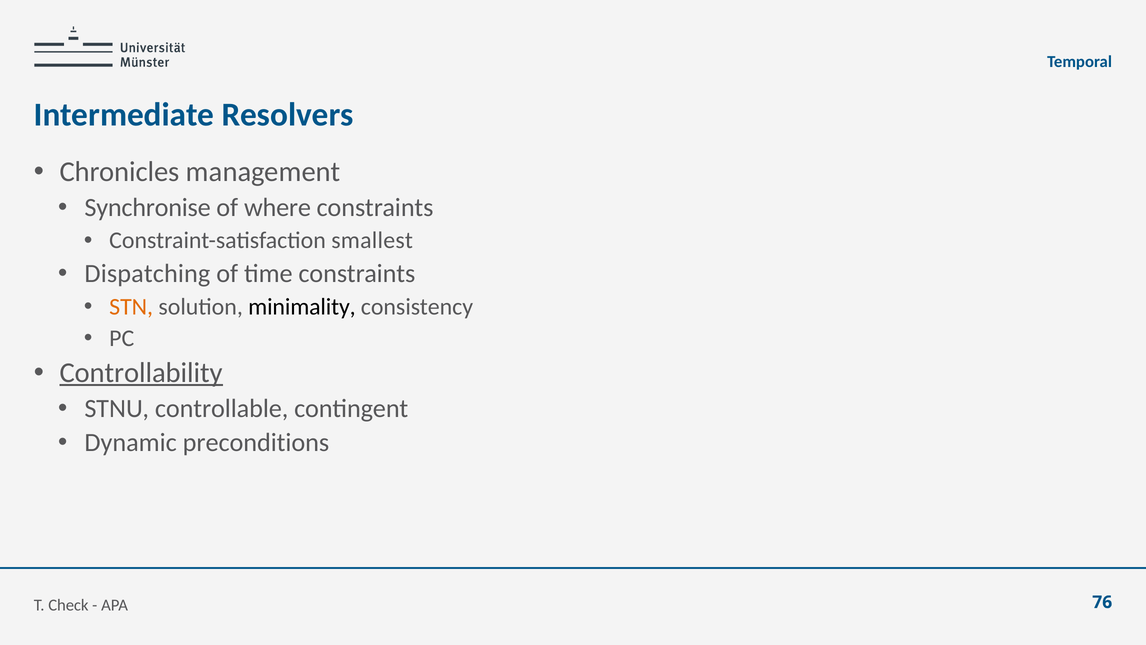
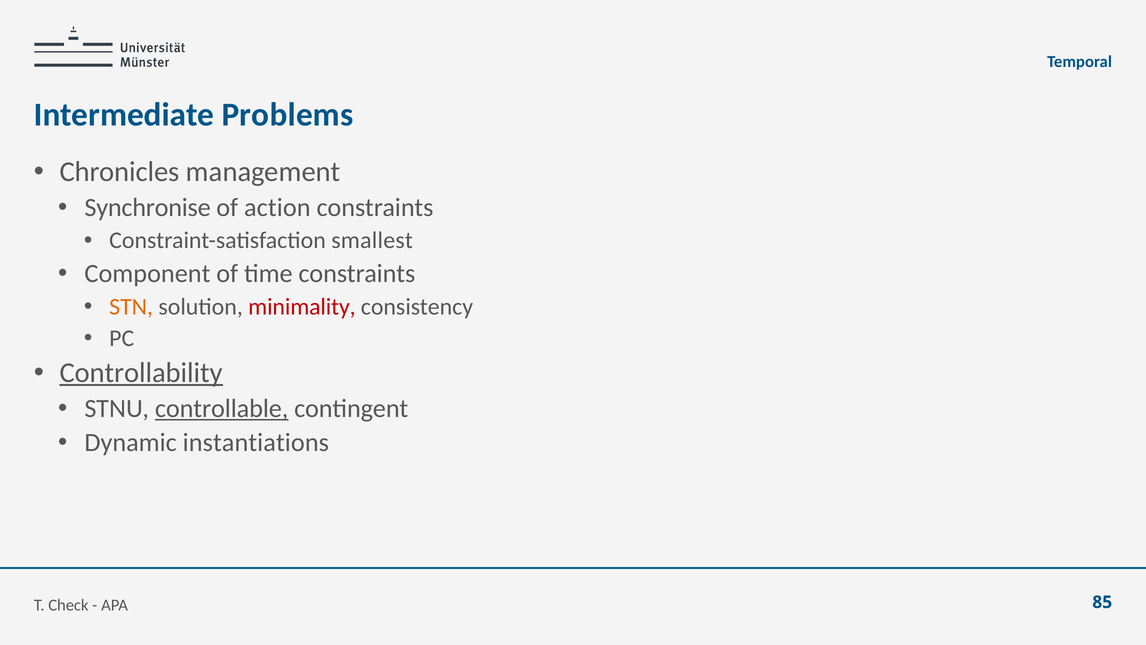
Resolvers: Resolvers -> Problems (288, 114)
where: where -> action (277, 207)
Dispatching: Dispatching -> Component (147, 273)
minimality colour: black -> red (302, 307)
controllable underline: none -> present (222, 408)
preconditions: preconditions -> instantiations (256, 442)
76: 76 -> 85 (1102, 602)
